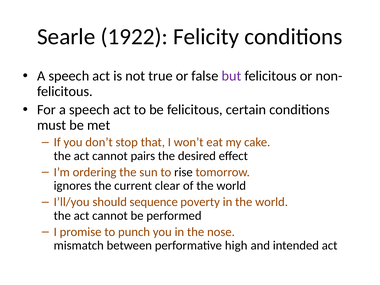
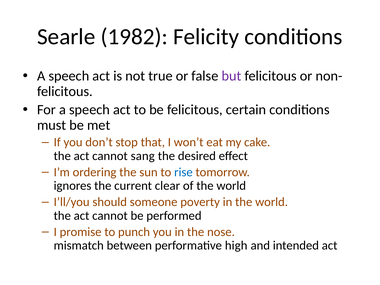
1922: 1922 -> 1982 (134, 37)
pairs: pairs -> sang (143, 156)
rise colour: black -> blue (183, 172)
sequence: sequence -> someone (154, 202)
